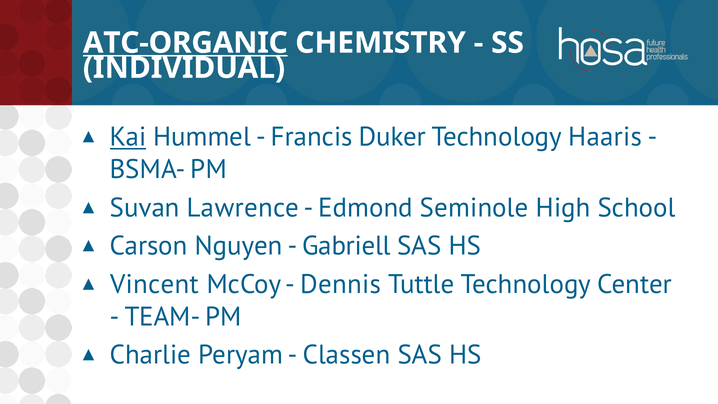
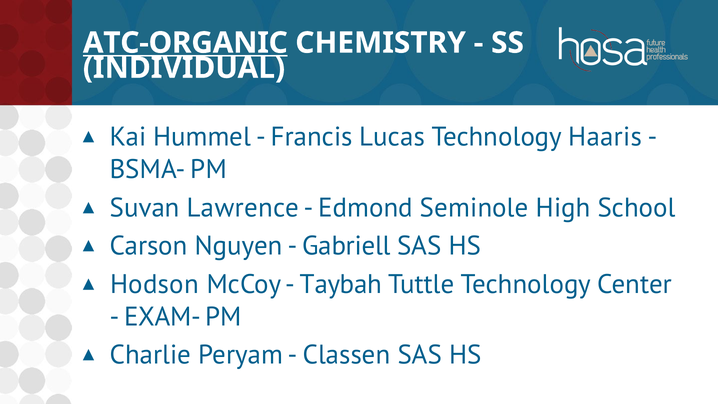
Kai underline: present -> none (128, 137)
Duker: Duker -> Lucas (392, 137)
Vincent: Vincent -> Hodson (154, 284)
Dennis: Dennis -> Taybah (341, 284)
TEAM-: TEAM- -> EXAM- (162, 317)
